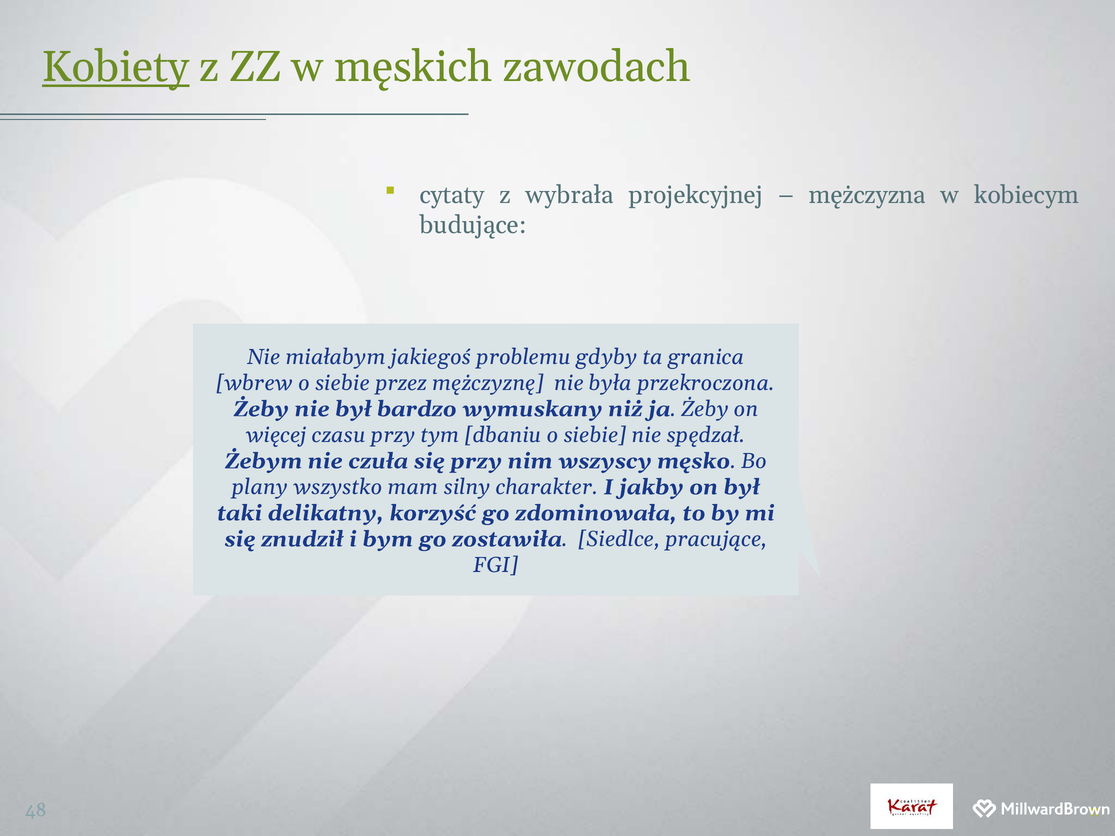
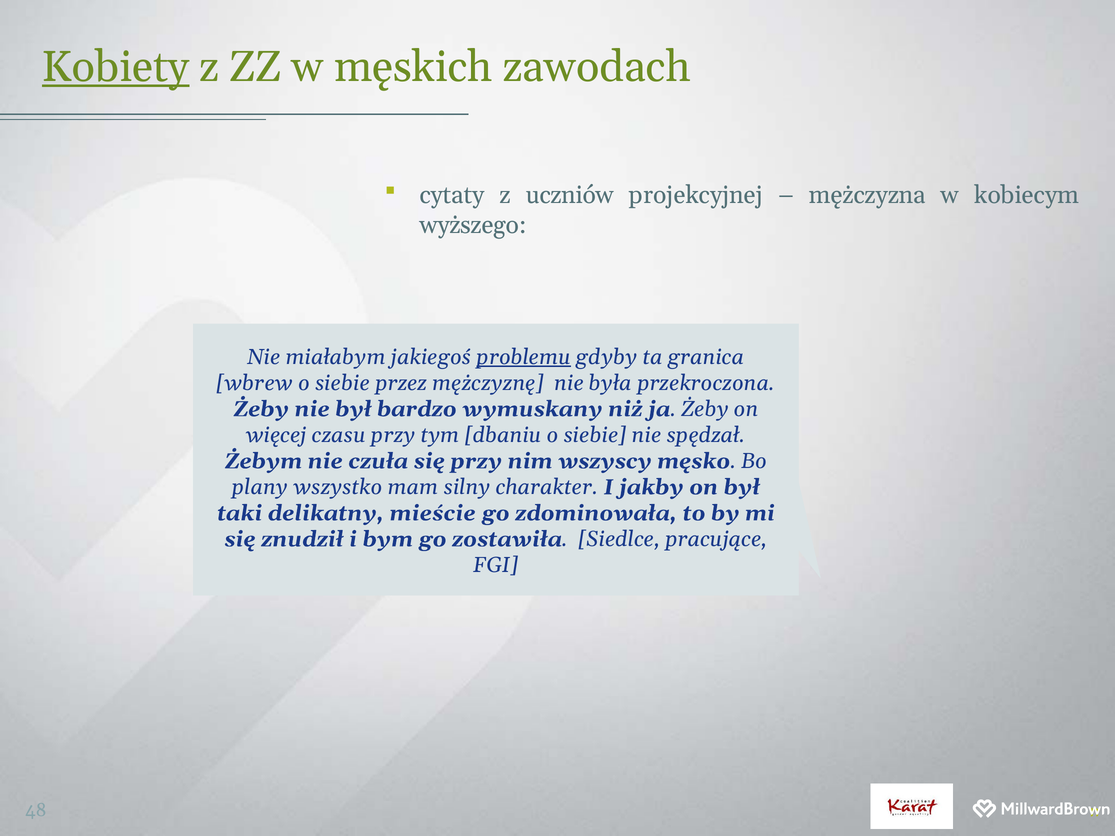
wybrała: wybrała -> uczniów (570, 195)
budujące: budujące -> wyższego (473, 225)
problemu underline: none -> present (524, 357)
korzyść: korzyść -> mieście (433, 513)
